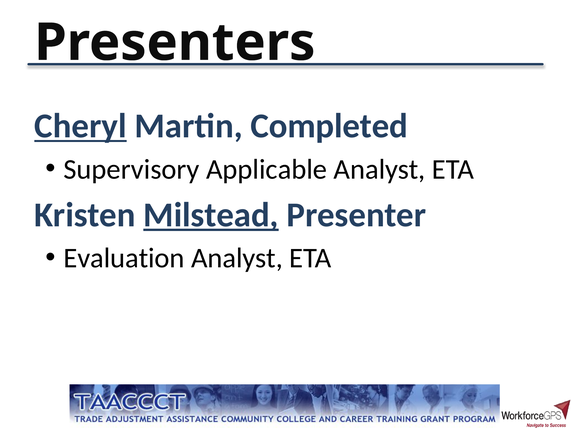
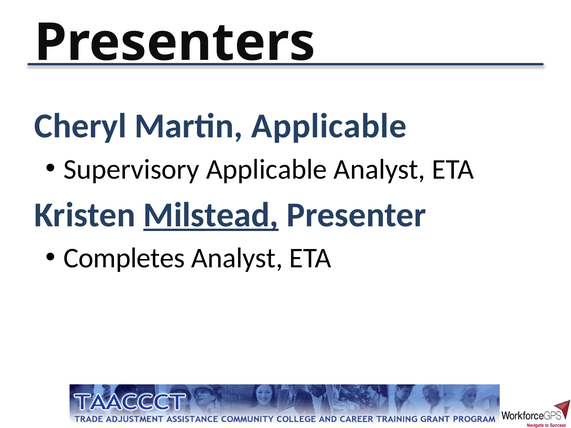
Cheryl underline: present -> none (80, 126)
Martin Completed: Completed -> Applicable (329, 126)
Evaluation: Evaluation -> Completes (124, 258)
